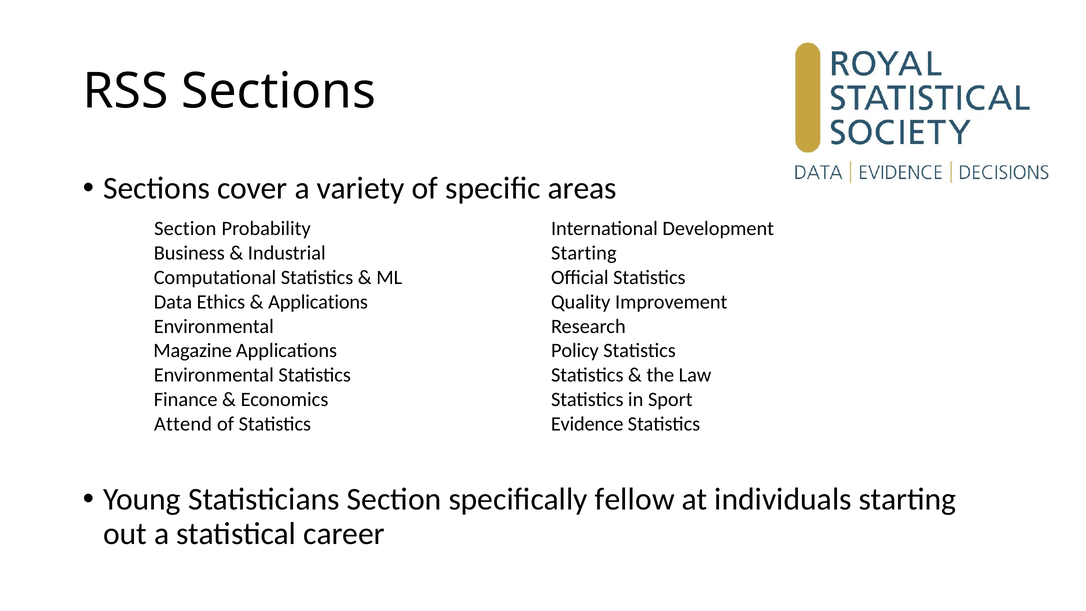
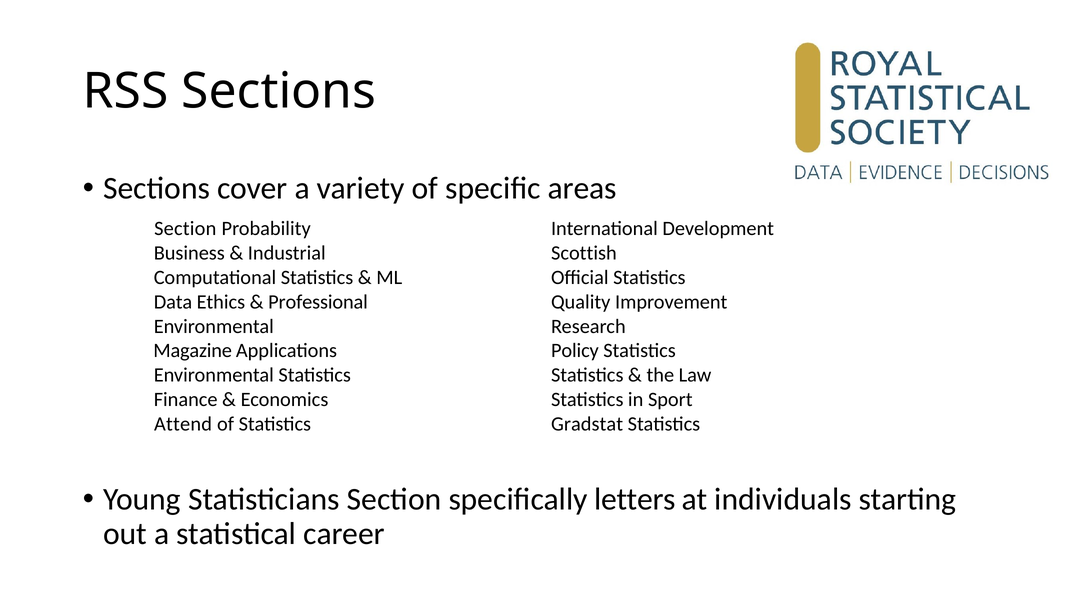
Starting: Starting -> Scottish (584, 253)
Applications: Applications -> Professional (318, 302)
Evidence: Evidence -> Gradstat (587, 424)
fellow: fellow -> letters (635, 499)
